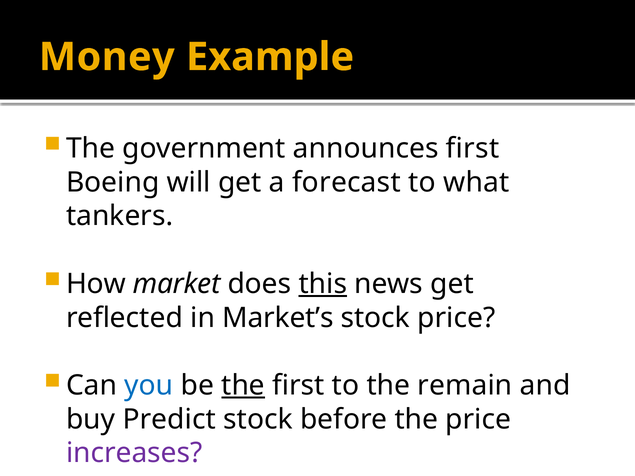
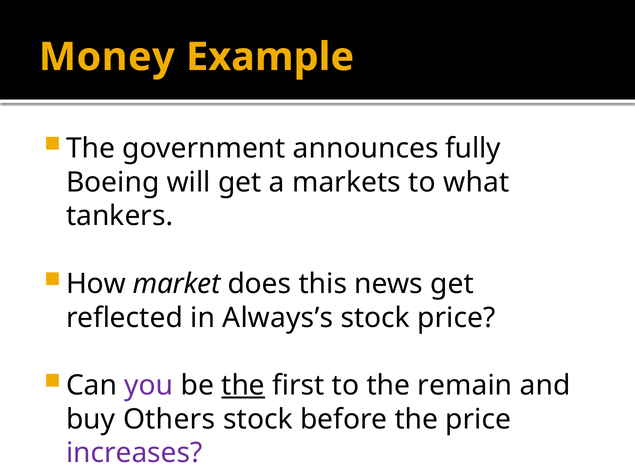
announces first: first -> fully (473, 149)
forecast: forecast -> markets (347, 182)
this underline: present -> none (323, 284)
Market’s: Market’s -> Always’s (278, 318)
you colour: blue -> purple (149, 386)
Predict: Predict -> Others (169, 420)
